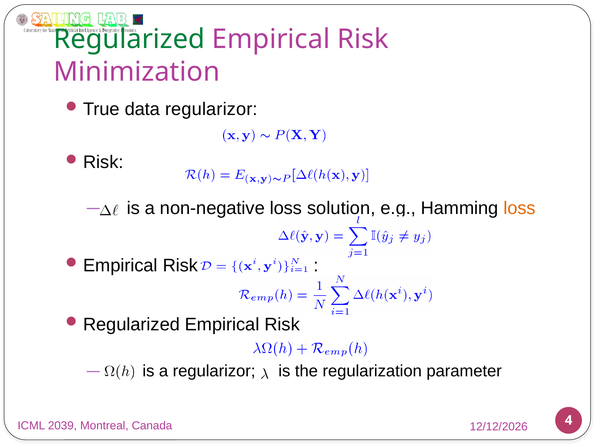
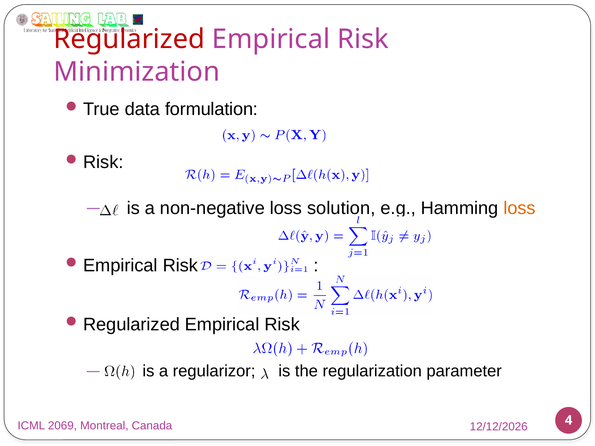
Regularized colour: green -> red (129, 39)
data regularizor: regularizor -> formulation (212, 109)
2039: 2039 -> 2069 (62, 426)
